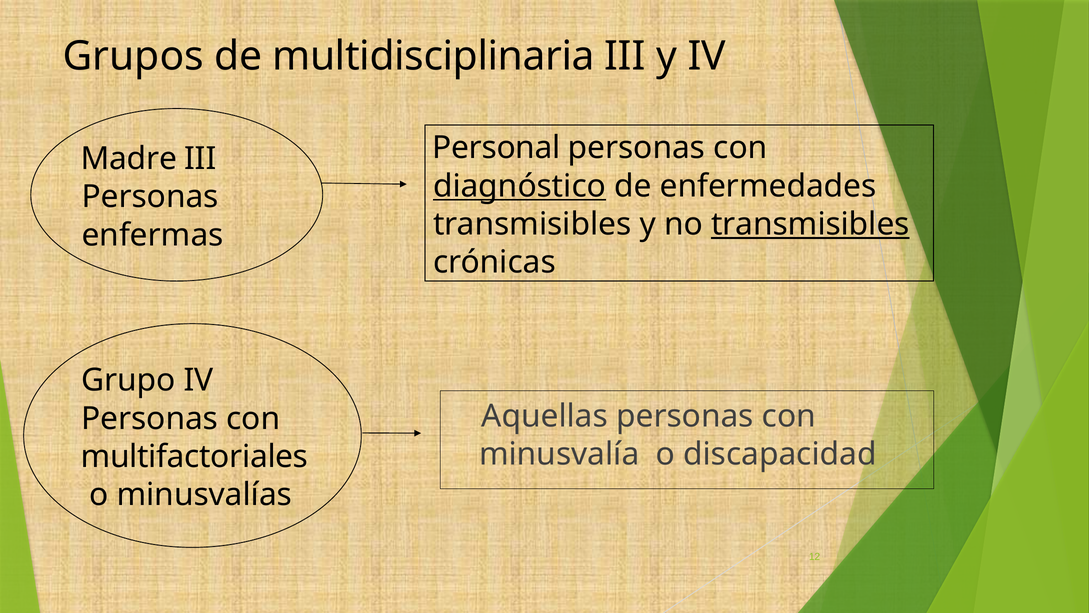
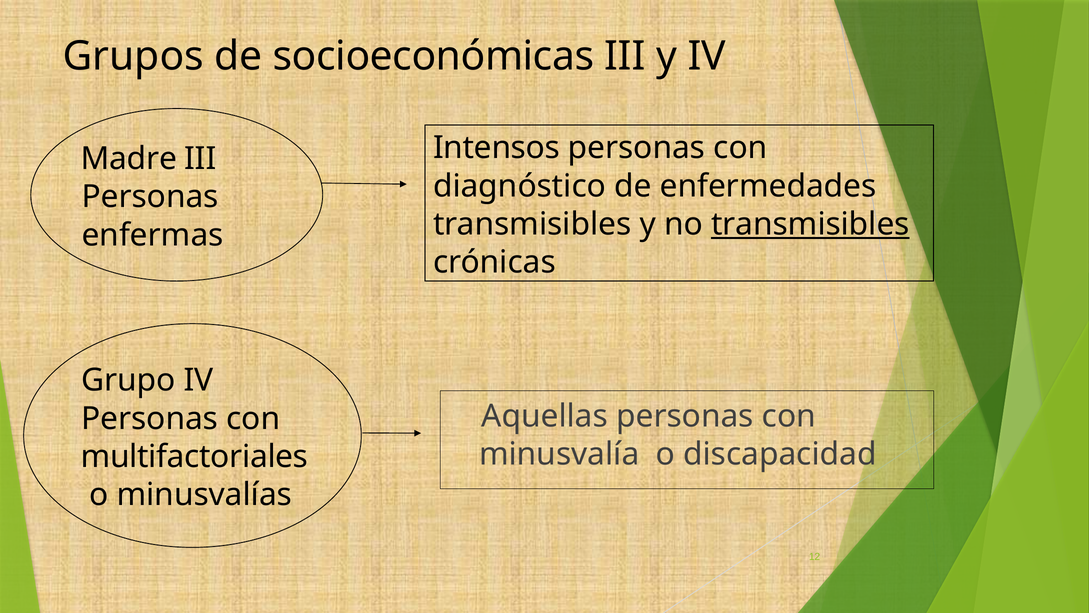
multidisciplinaria: multidisciplinaria -> socioeconómicas (433, 56)
Personal: Personal -> Intensos (496, 148)
diagnóstico underline: present -> none (520, 186)
